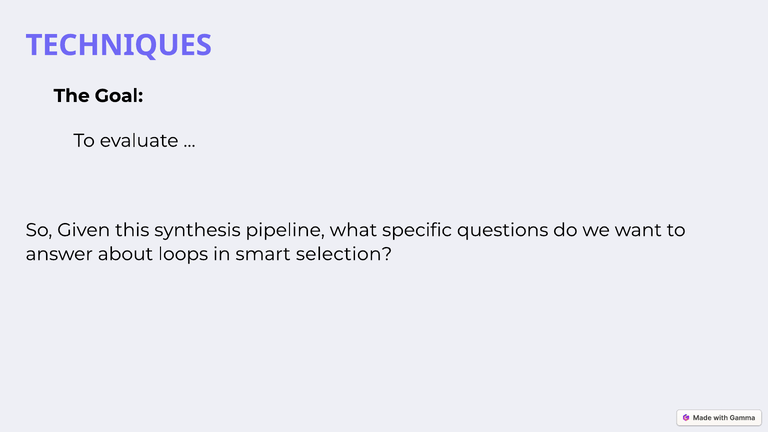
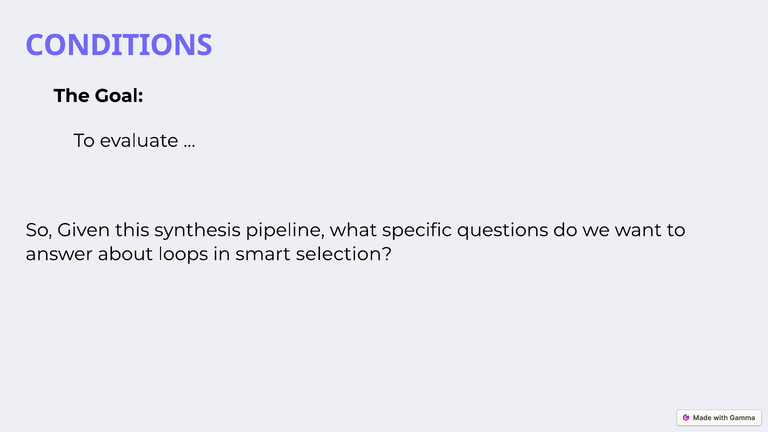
TECHNIQUES: TECHNIQUES -> CONDITIONS (119, 45)
